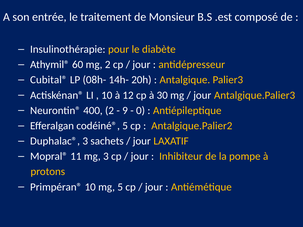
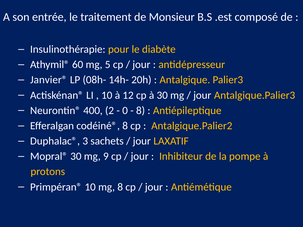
mg 2: 2 -> 5 (108, 65)
Cubital®: Cubital® -> Janvier® (49, 80)
9: 9 -> 0 (125, 111)
0: 0 -> 8 (141, 111)
codéiné® 5: 5 -> 8 (125, 126)
Mopral® 11: 11 -> 30 (76, 157)
mg 3: 3 -> 9 (106, 157)
mg 5: 5 -> 8 (120, 187)
